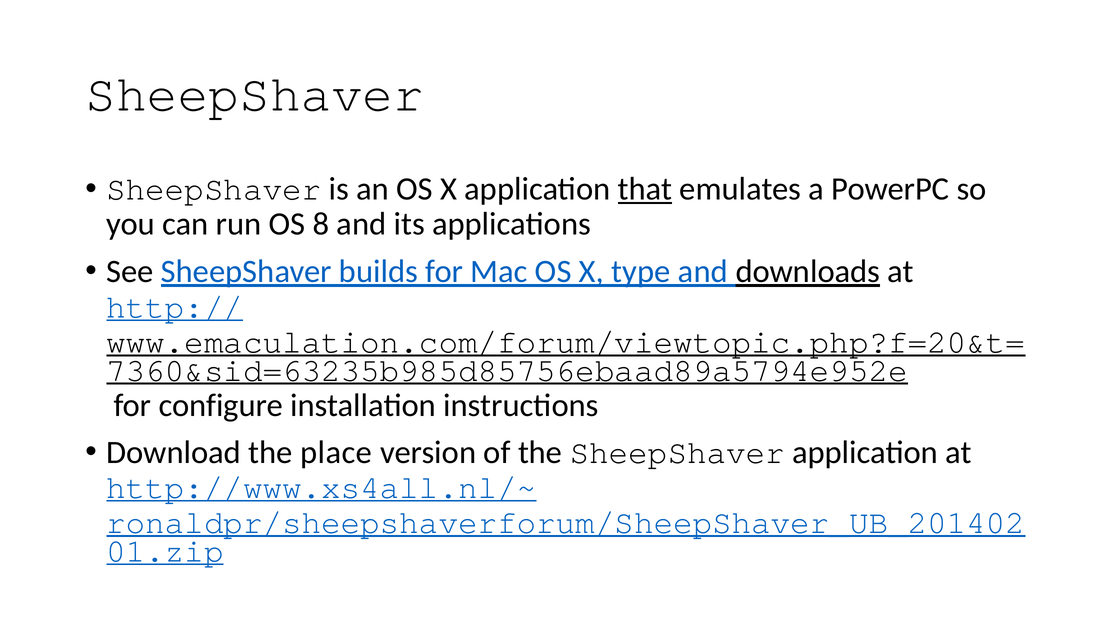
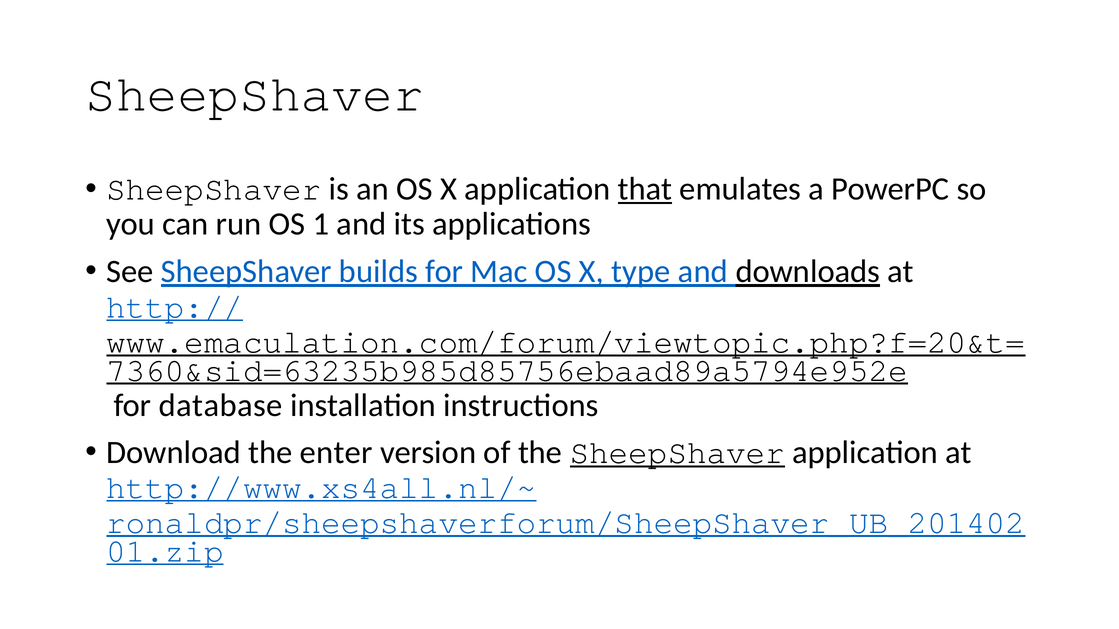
8: 8 -> 1 (321, 224)
configure: configure -> database (221, 406)
place: place -> enter (336, 453)
SheepShaver underline: none -> present (677, 453)
